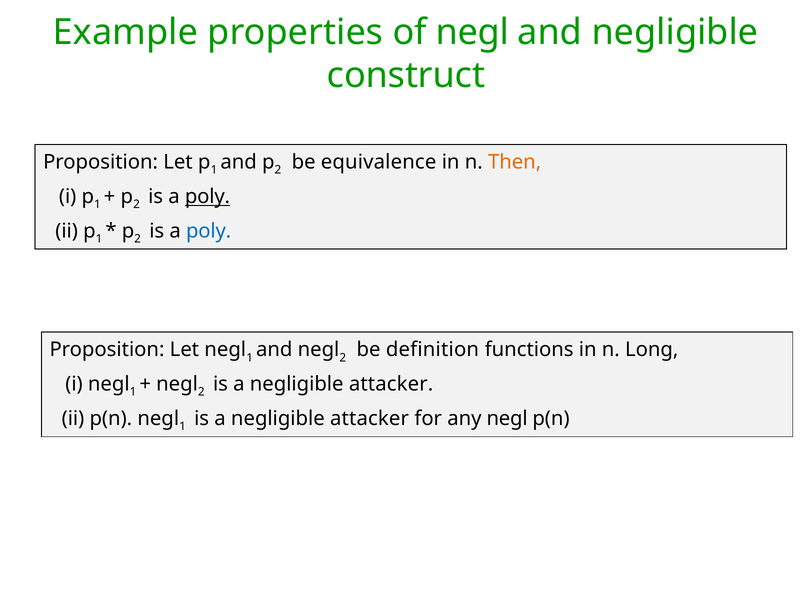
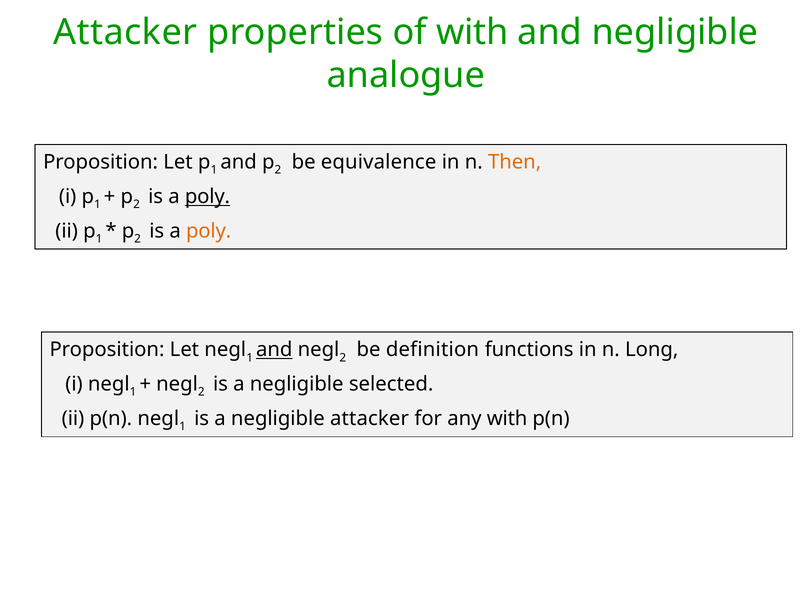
Example: Example -> Attacker (125, 32)
of negl: negl -> with (472, 32)
construct: construct -> analogue (406, 75)
poly colour: blue -> orange (209, 231)
and underline: none -> present (274, 350)
attacker: attacker -> selected (391, 384)
any negl: negl -> with (507, 419)
